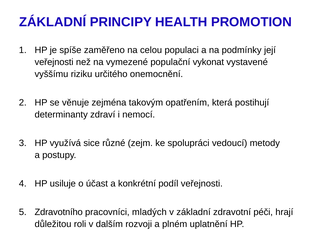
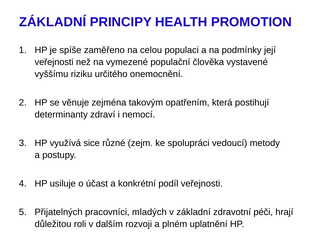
vykonat: vykonat -> člověka (208, 62)
Zdravotního: Zdravotního -> Přijatelných (59, 212)
